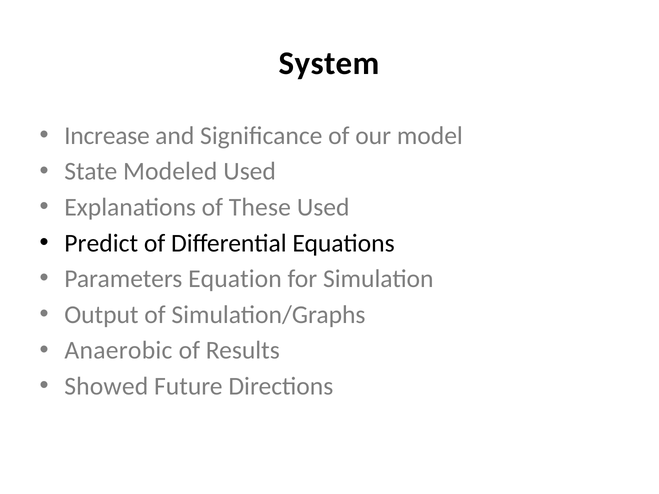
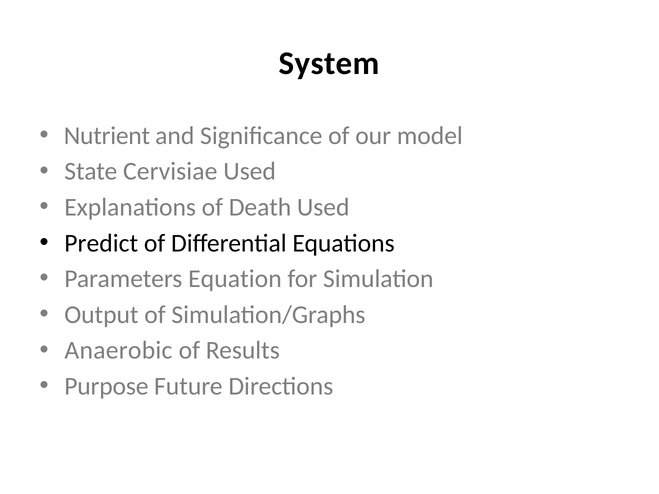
Increase: Increase -> Nutrient (107, 136)
Modeled: Modeled -> Cervisiae (170, 172)
These: These -> Death (260, 207)
Showed: Showed -> Purpose (106, 387)
